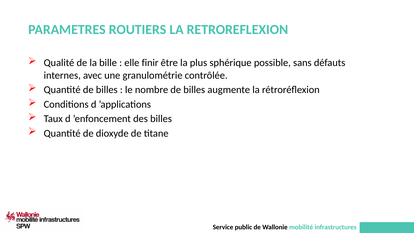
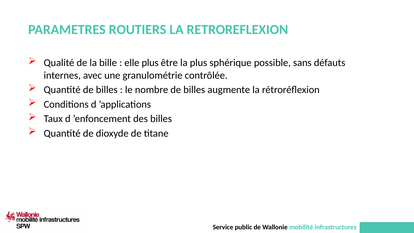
elle finir: finir -> plus (150, 63)
